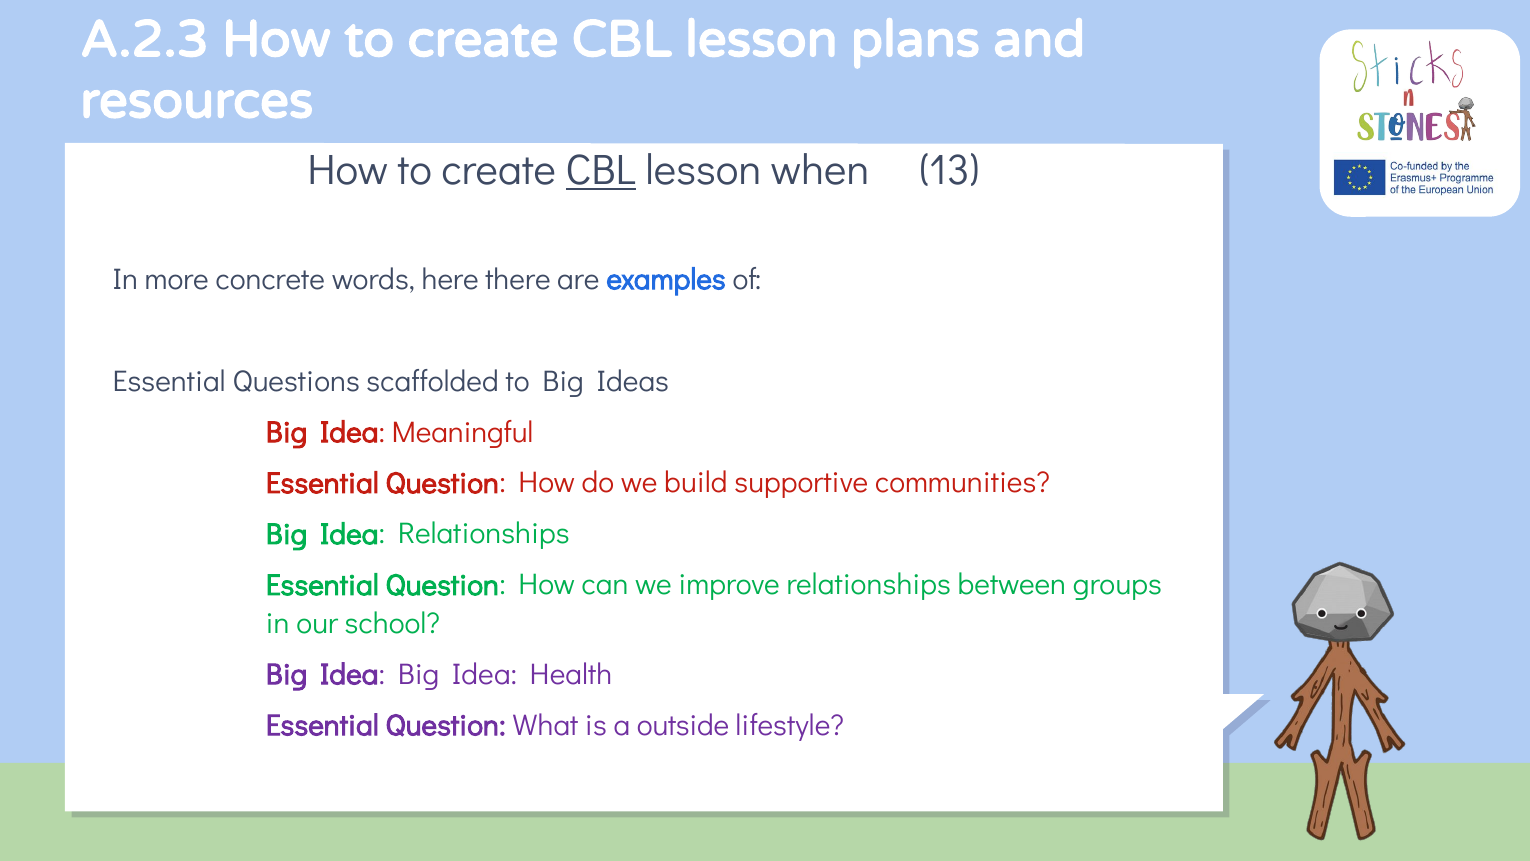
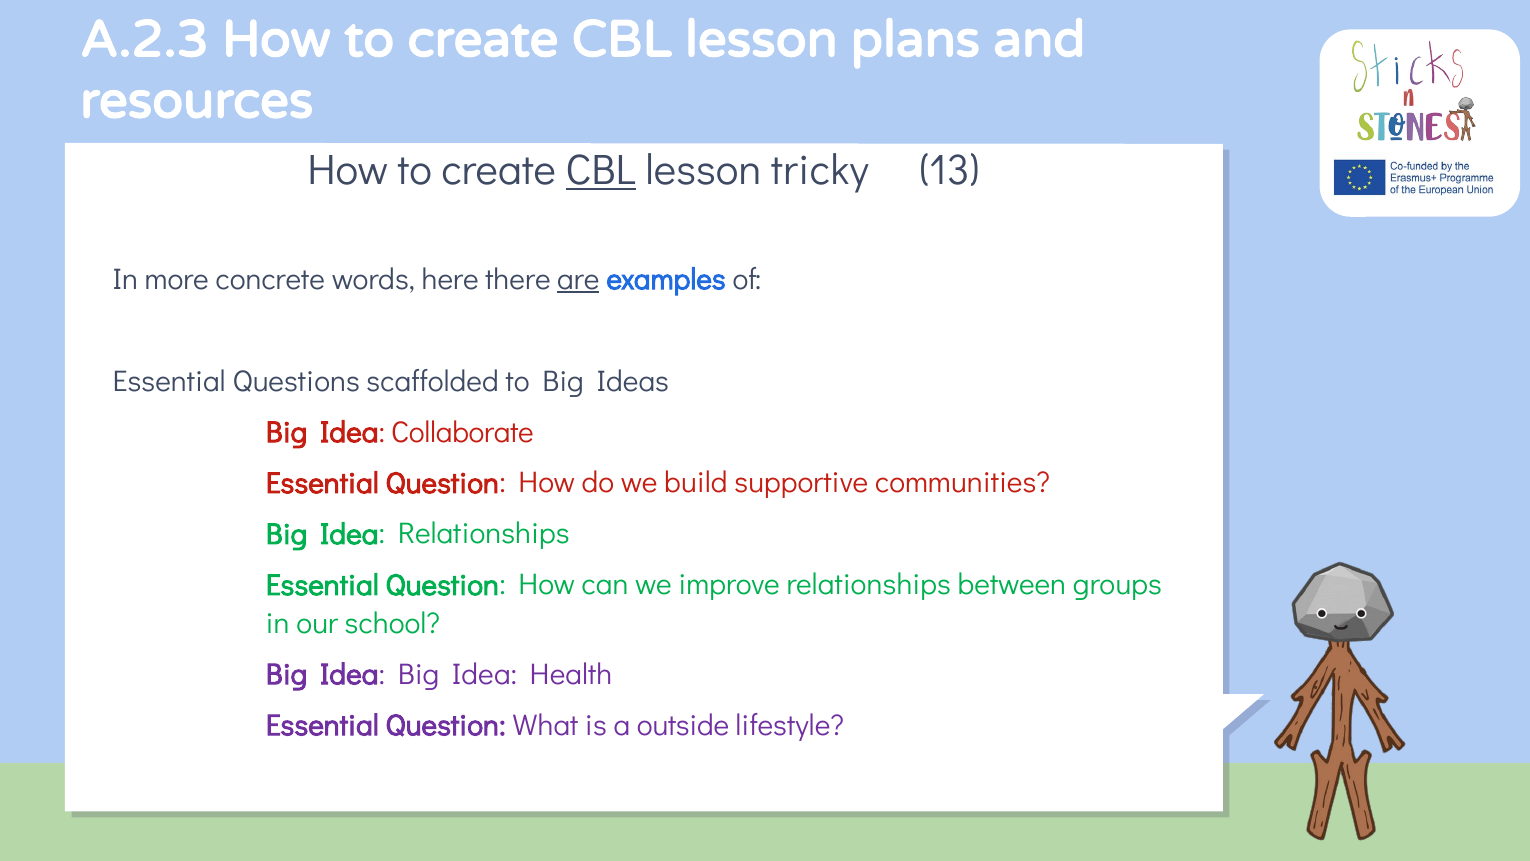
when: when -> tricky (820, 170)
are underline: none -> present (578, 279)
Meaningful: Meaningful -> Collaborate (463, 432)
